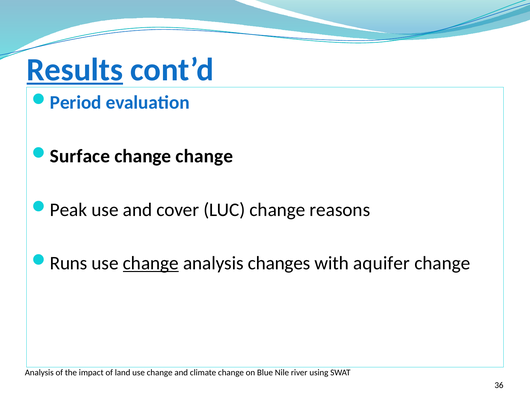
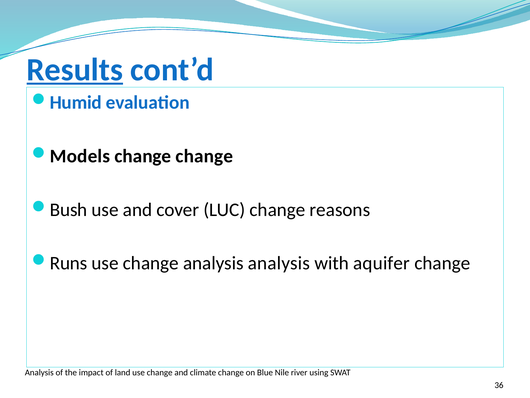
Period: Period -> Humid (76, 102)
Surface: Surface -> Models (80, 156)
Peak: Peak -> Bush (69, 209)
change underline: present -> none (151, 263)
analysis changes: changes -> analysis (279, 263)
